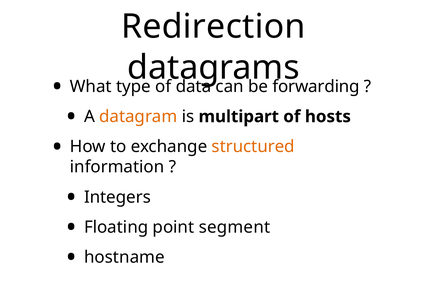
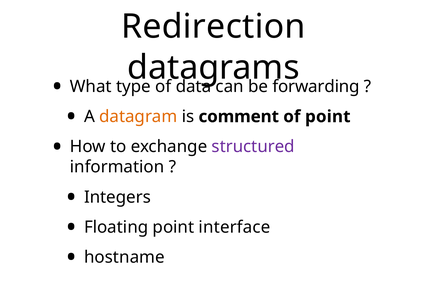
multipart: multipart -> comment (239, 116)
of hosts: hosts -> point (328, 116)
structured colour: orange -> purple (253, 146)
segment: segment -> interface (235, 227)
